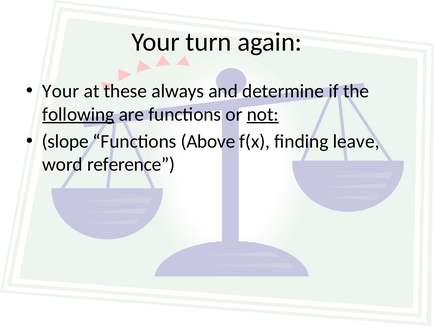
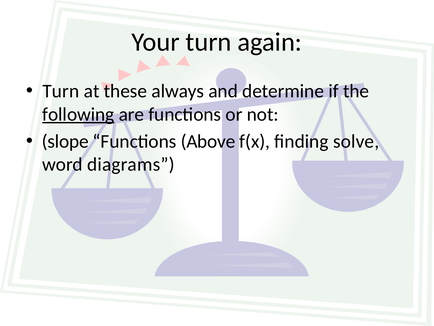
Your: Your -> Turn (61, 91)
not underline: present -> none (263, 114)
leave: leave -> solve (356, 141)
reference: reference -> diagrams (131, 164)
